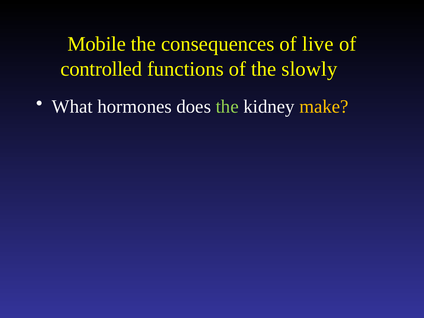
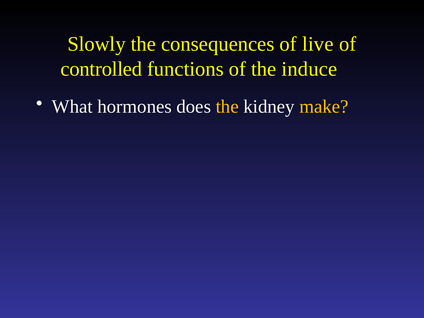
Mobile: Mobile -> Slowly (97, 44)
slowly: slowly -> induce (309, 69)
the colour: light green -> yellow (227, 107)
